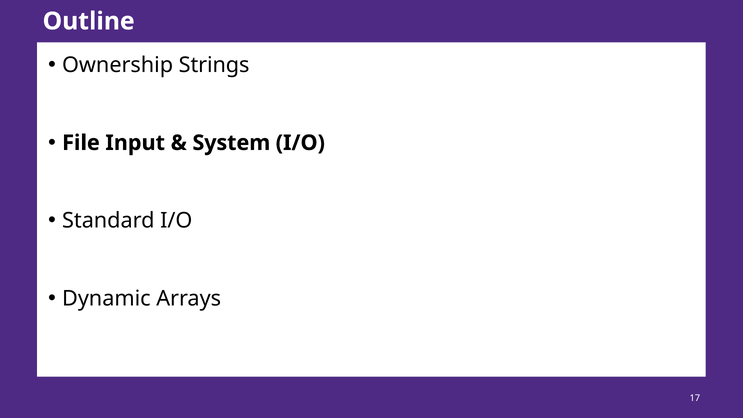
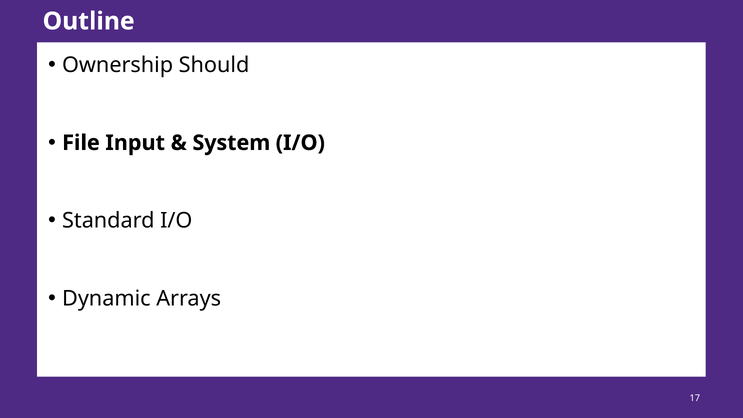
Strings: Strings -> Should (214, 65)
